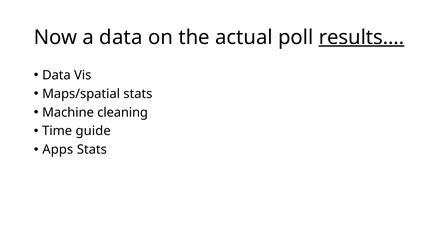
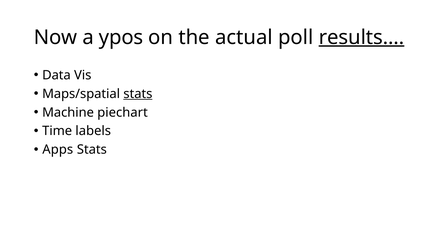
a data: data -> ypos (121, 37)
stats underline: none -> present (138, 94)
cleaning: cleaning -> piechart (123, 112)
guide: guide -> labels (93, 131)
